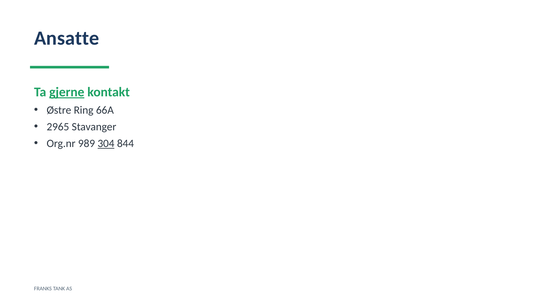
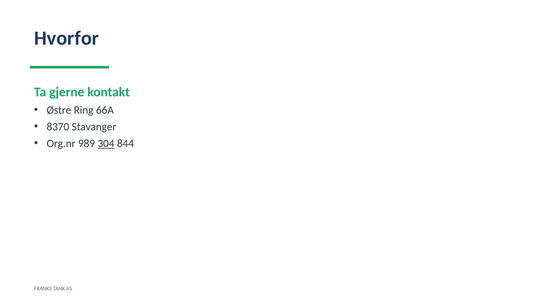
Ansatte: Ansatte -> Hvorfor (67, 38)
gjerne underline: present -> none (67, 92)
2965: 2965 -> 8370 (58, 127)
